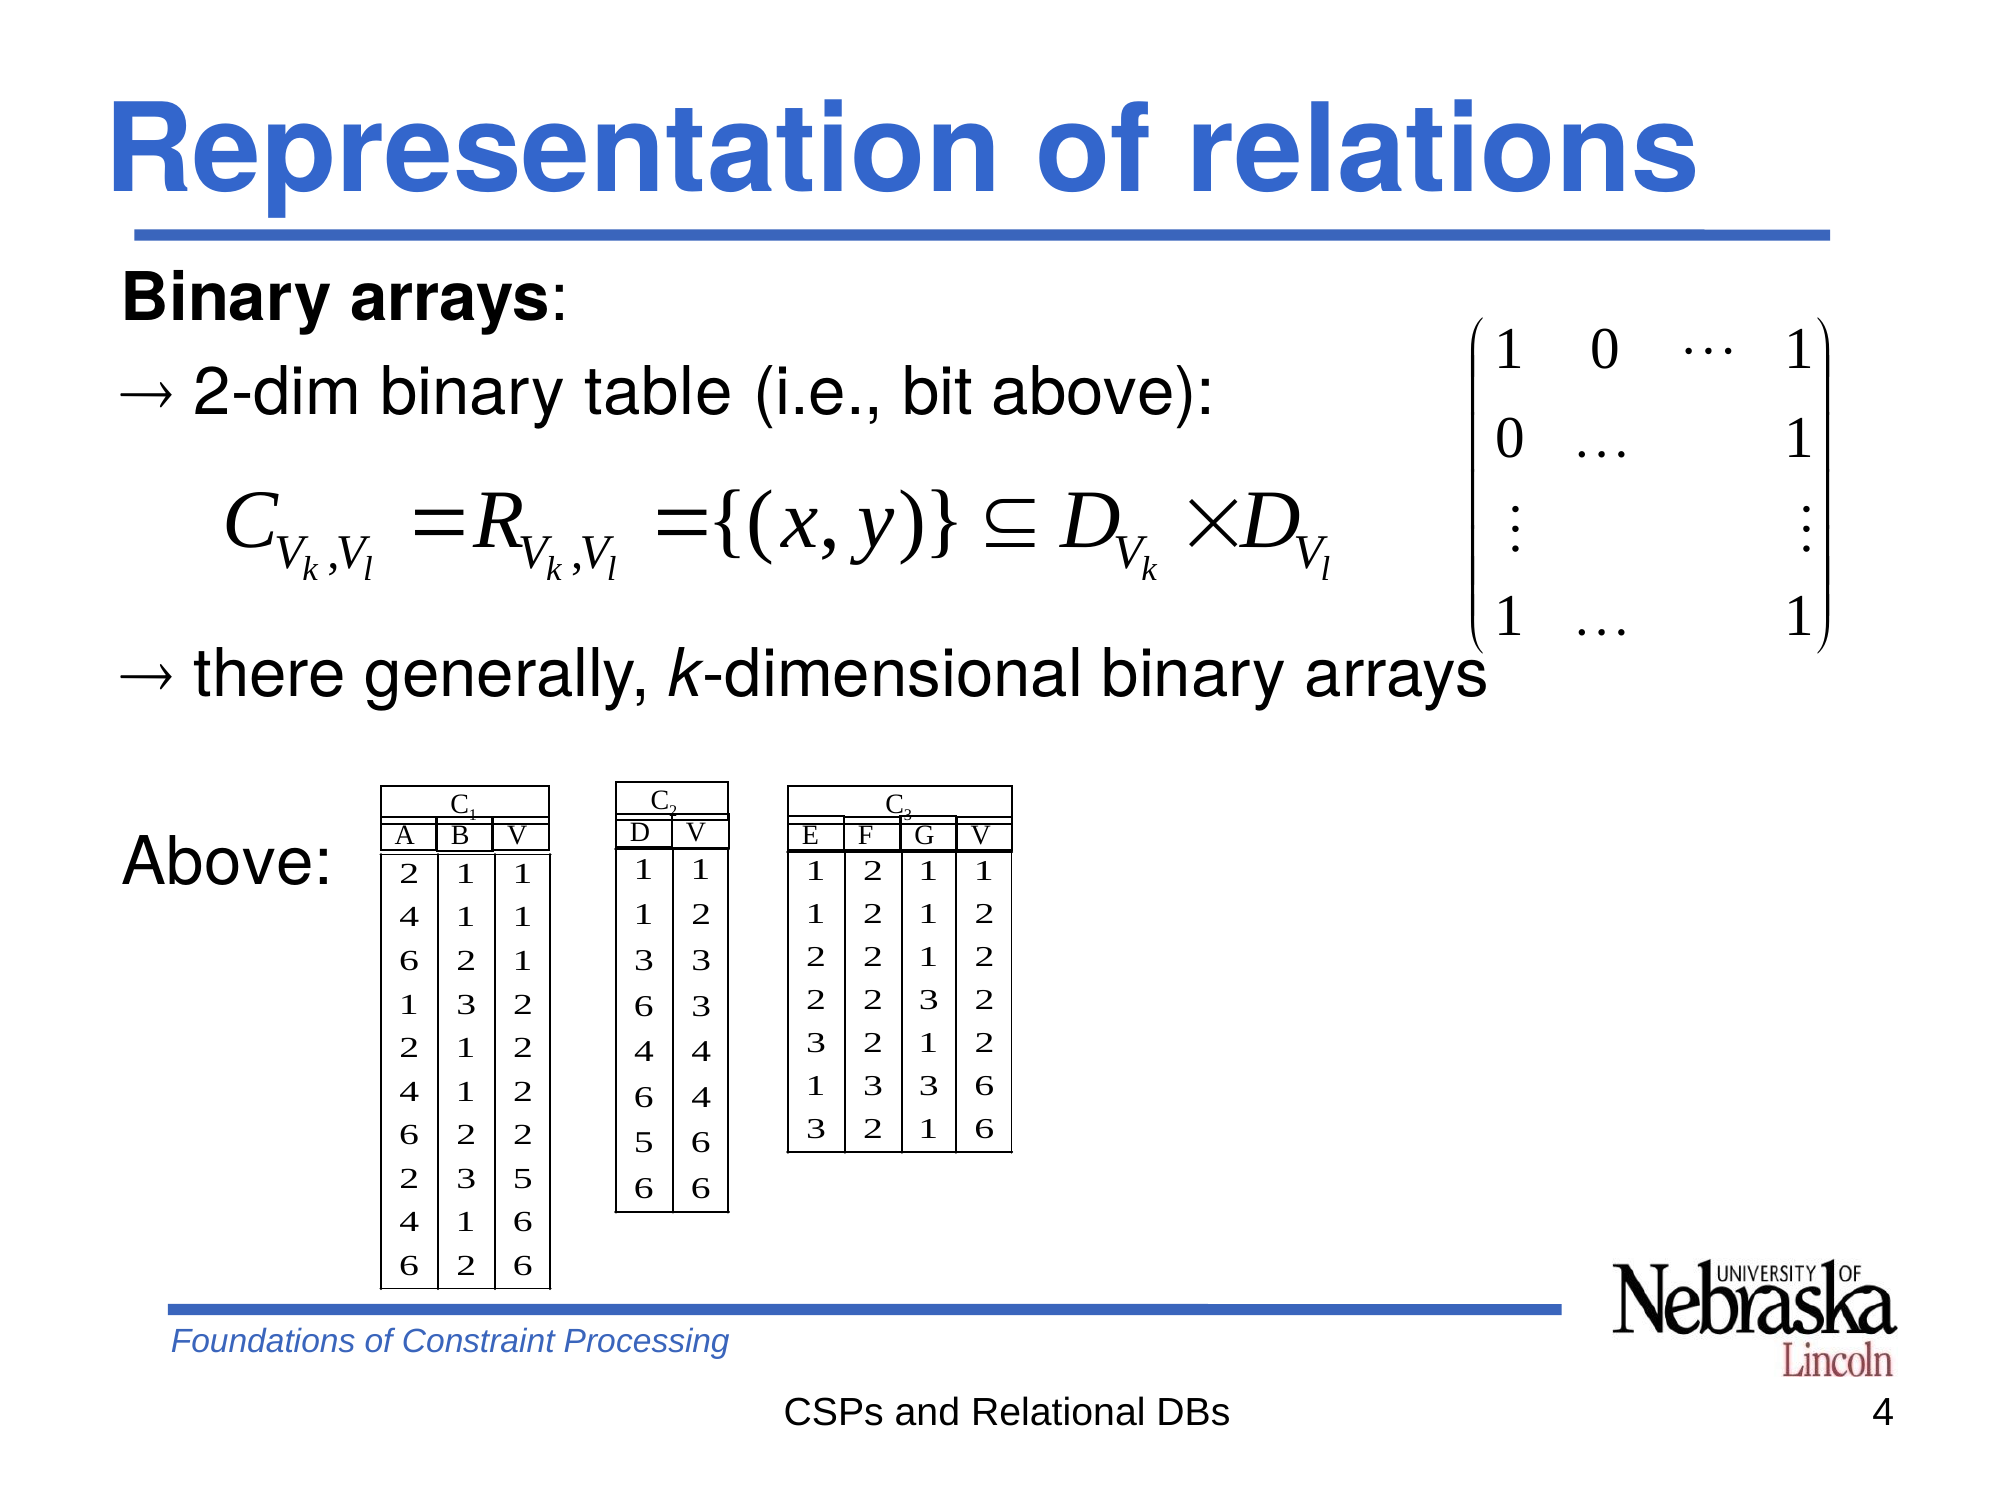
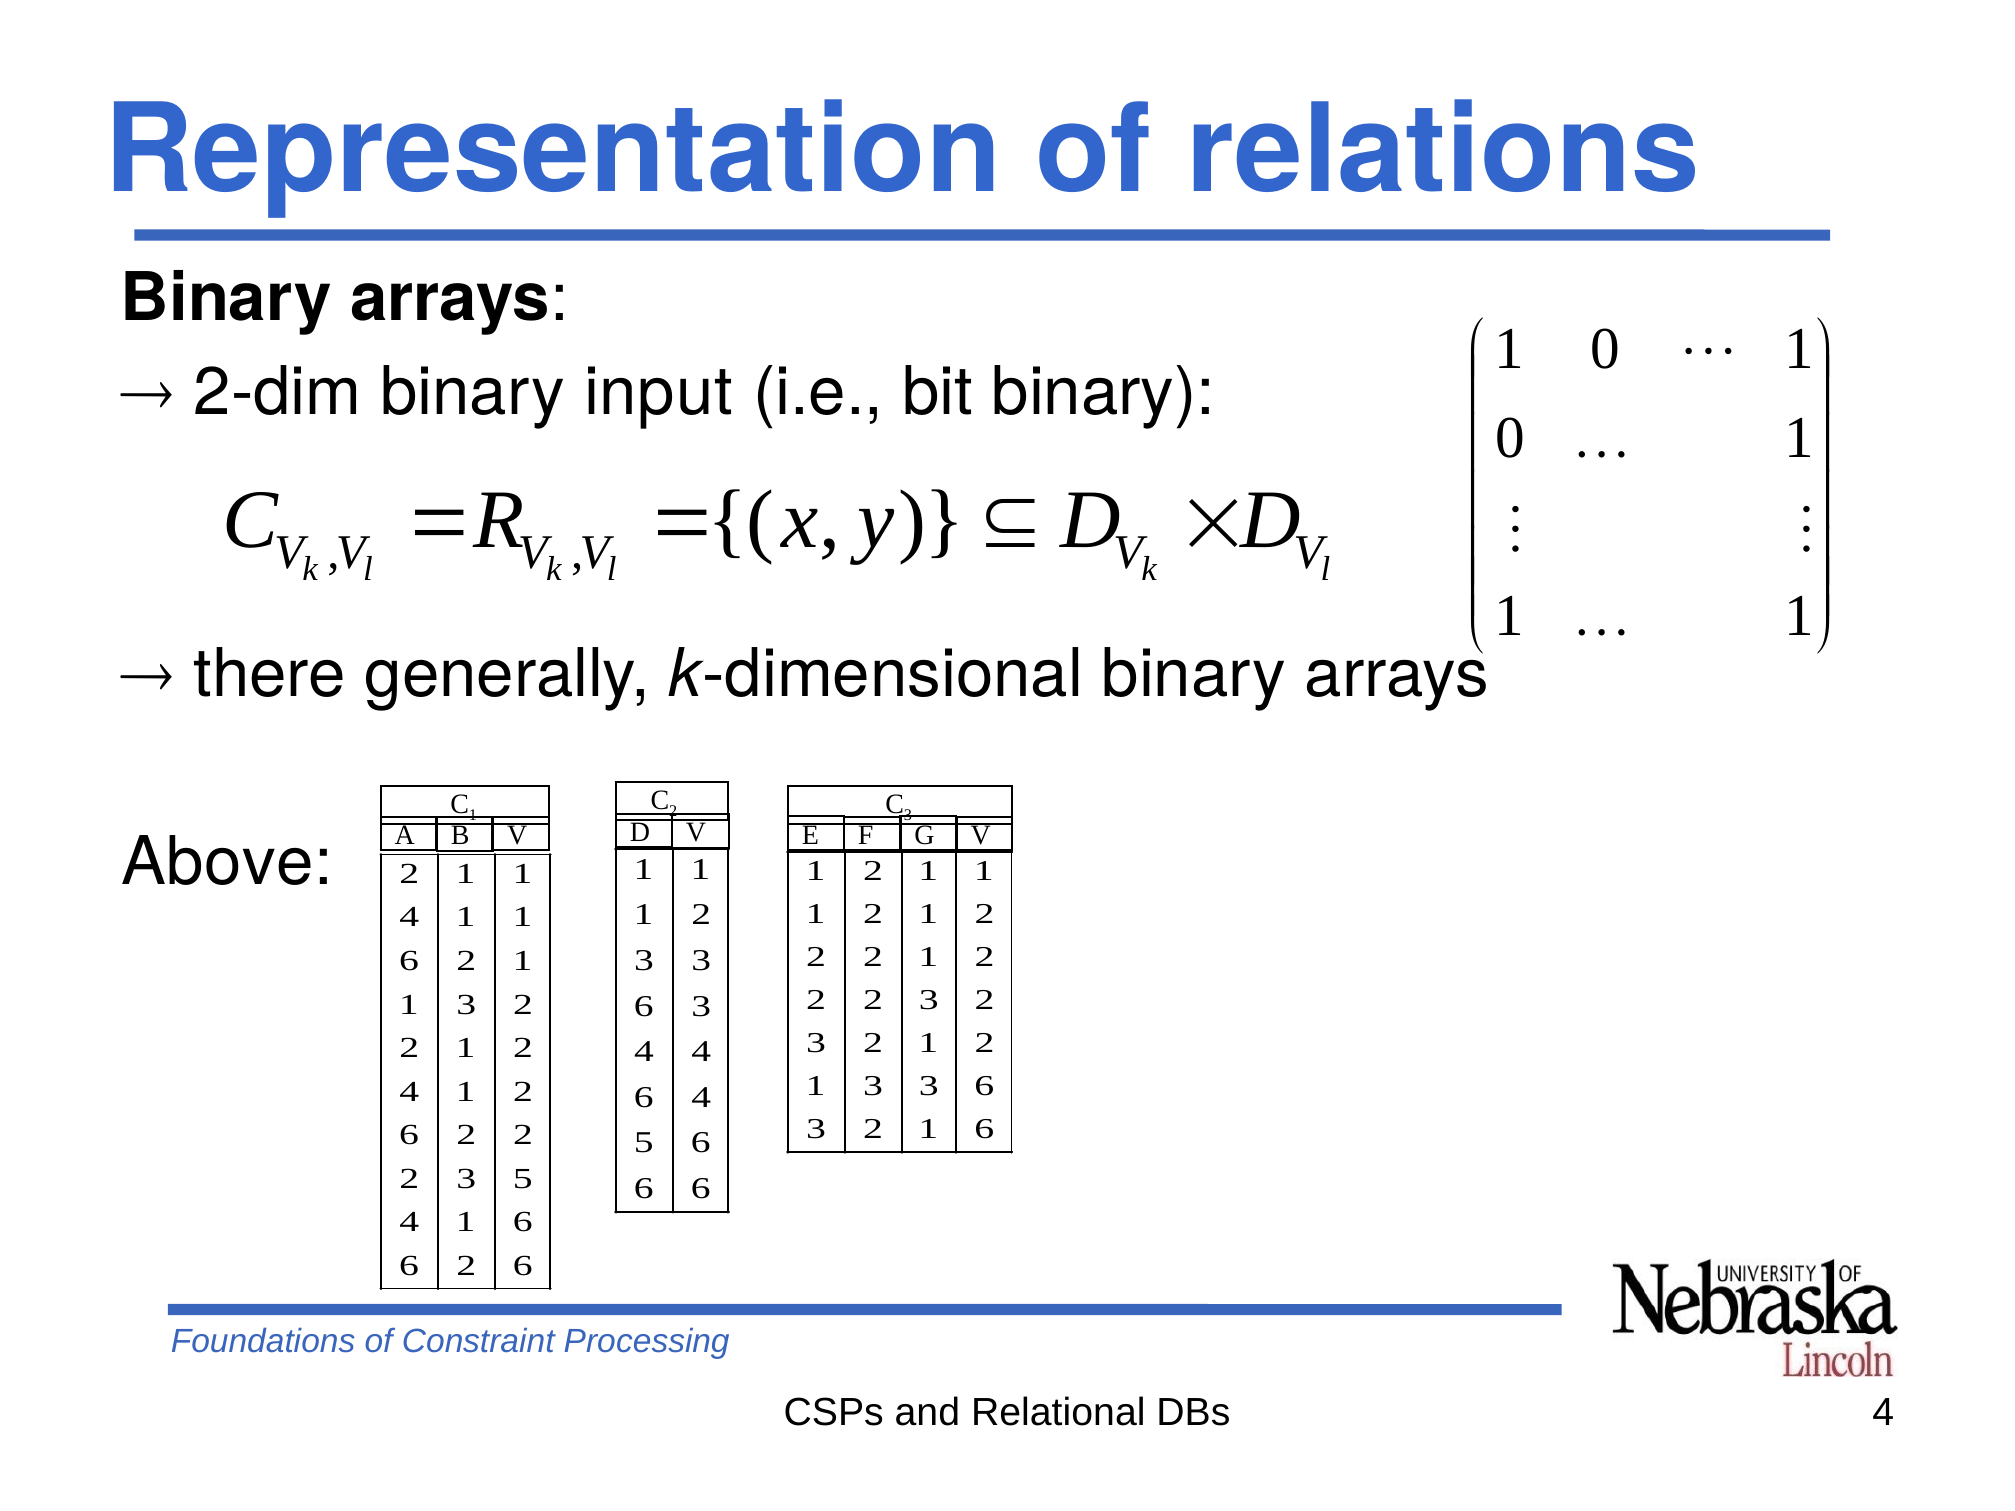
table: table -> input (659, 393)
bit above: above -> binary (1104, 393)
